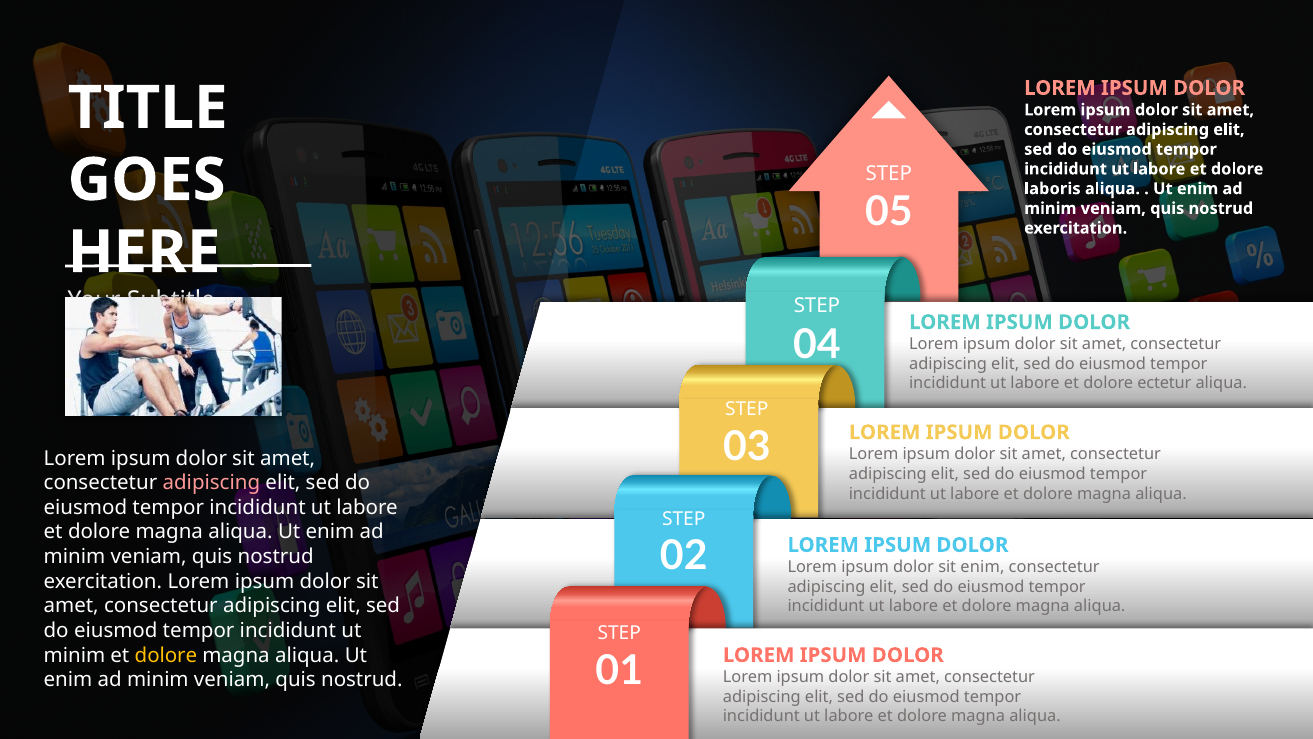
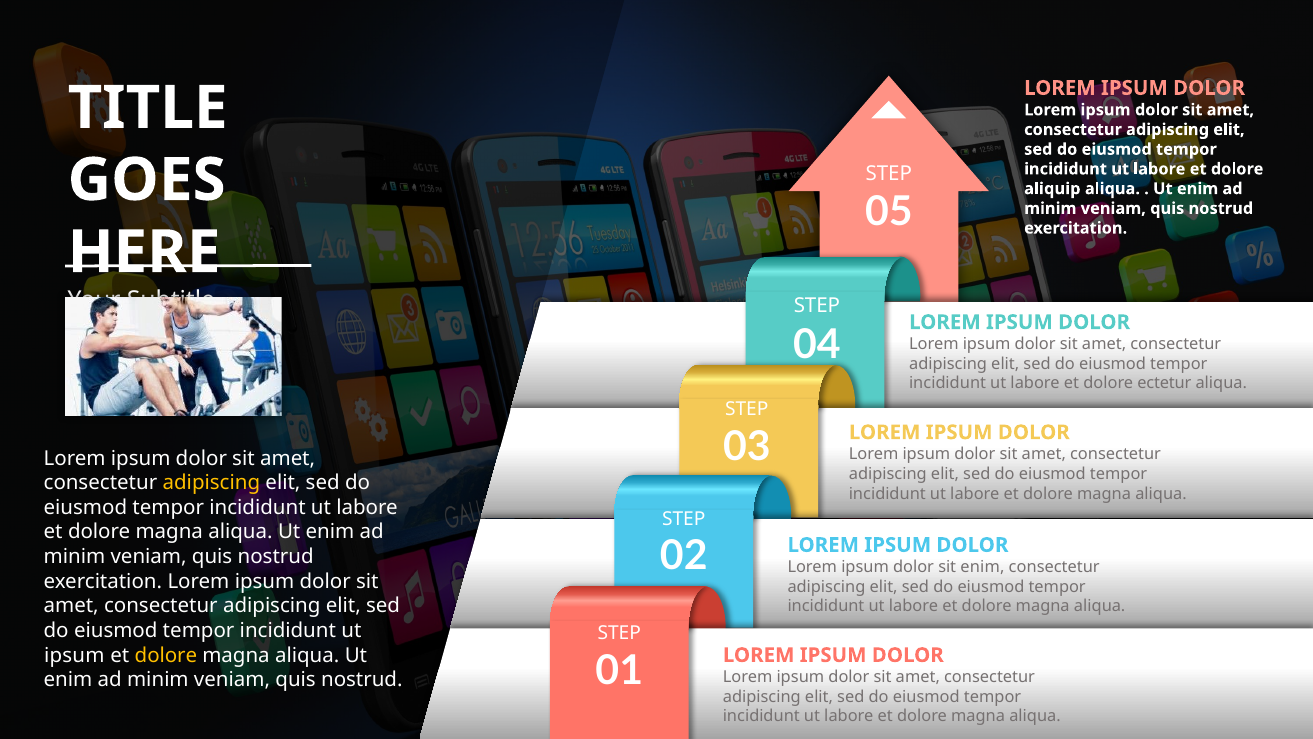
laboris: laboris -> aliquip (1052, 189)
adipiscing colour: pink -> yellow (211, 483)
minim: minim -> ipsum (74, 655)
